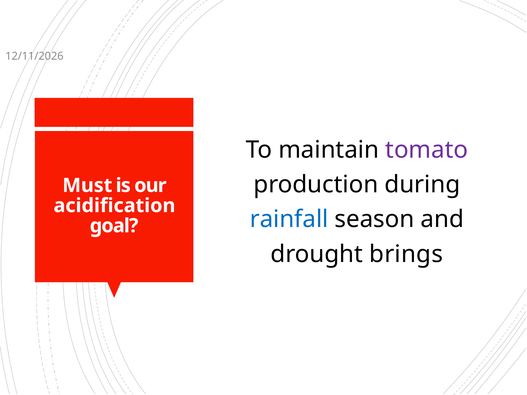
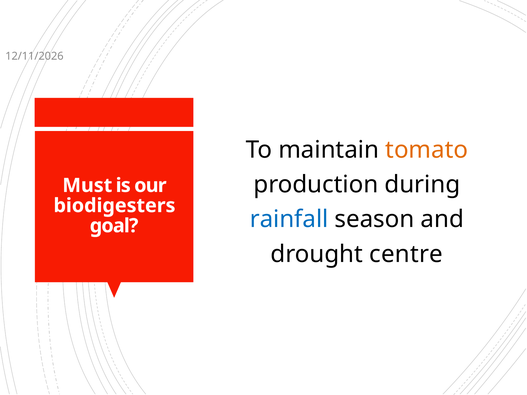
tomato colour: purple -> orange (427, 150)
acidification: acidification -> biodigesters (114, 206)
brings: brings -> centre (406, 254)
